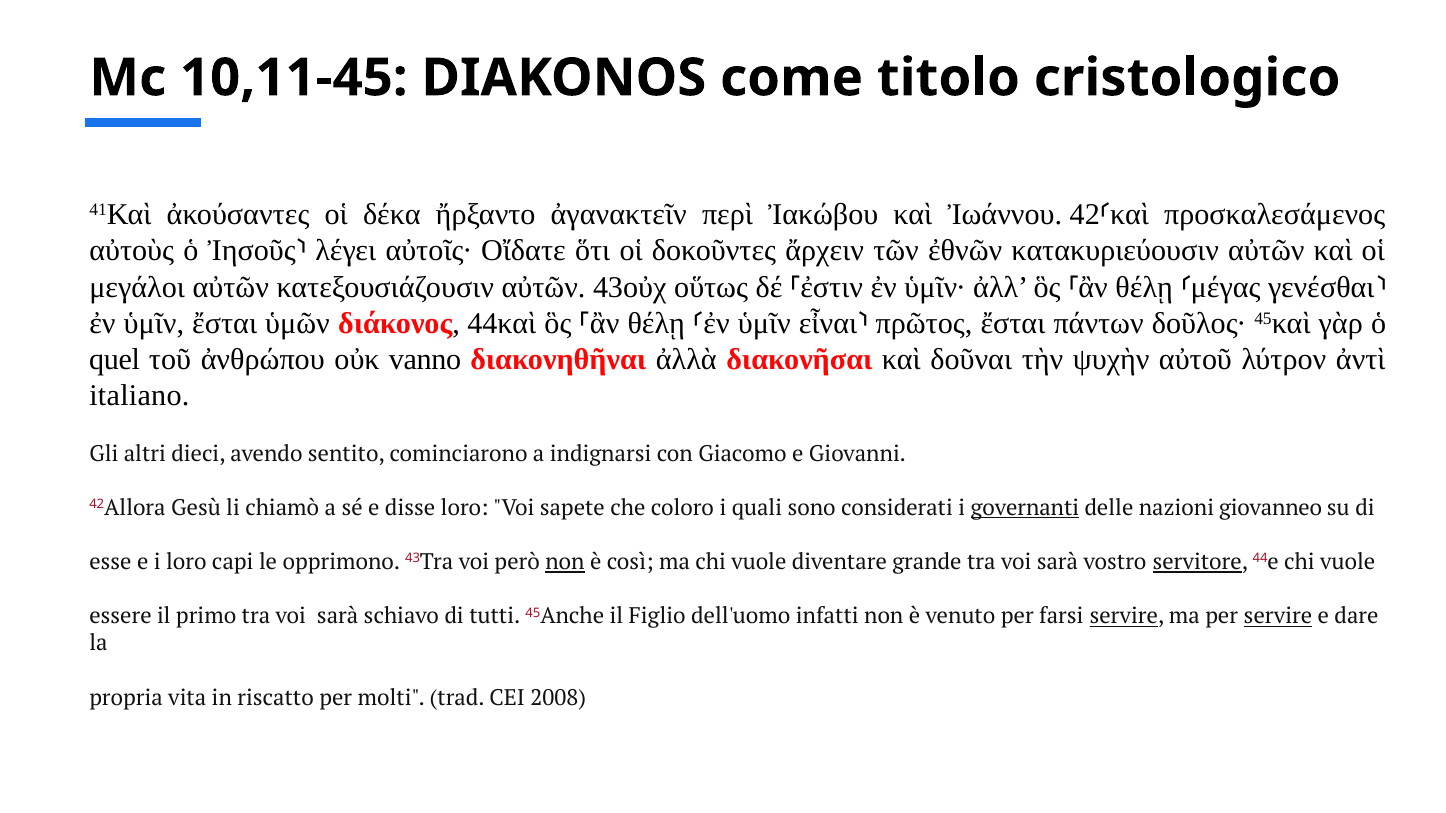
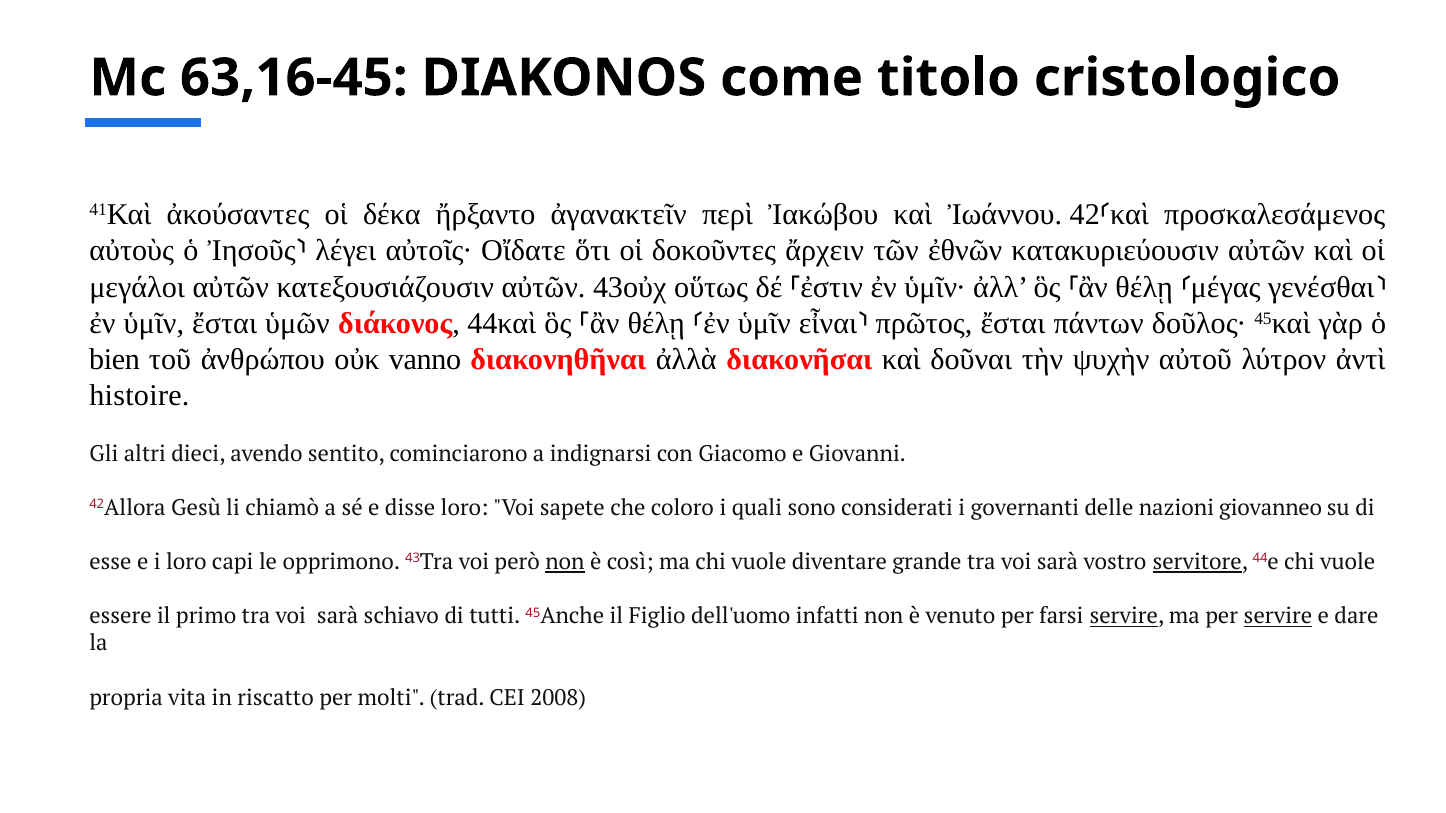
10,11-45: 10,11-45 -> 63,16-45 (294, 78)
quel: quel -> bien (114, 360)
italiano: italiano -> histoire (139, 396)
governanti underline: present -> none (1025, 508)
